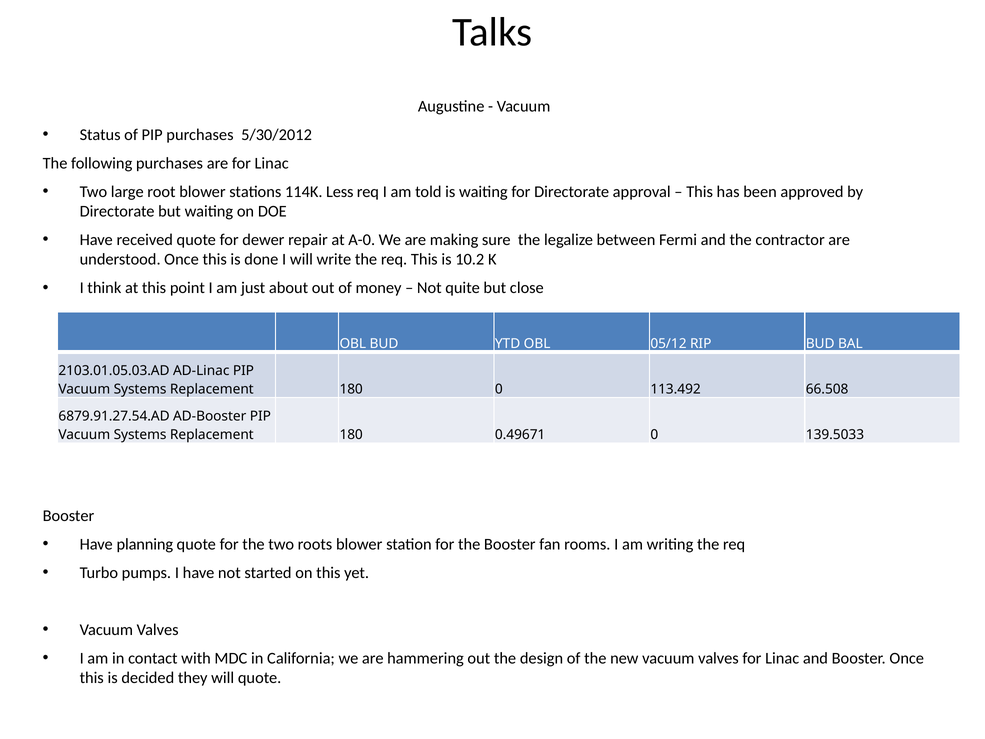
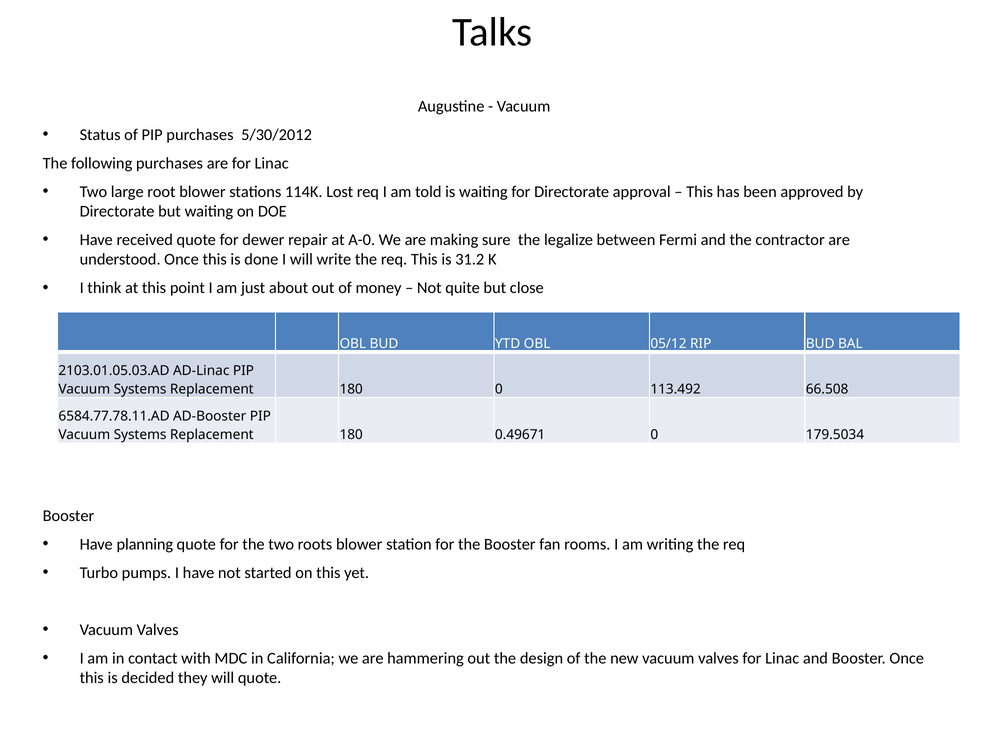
Less: Less -> Lost (340, 192)
10.2: 10.2 -> 31.2 (470, 259)
6879.91.27.54.AD: 6879.91.27.54.AD -> 6584.77.78.11.AD (114, 416)
139.5033: 139.5033 -> 179.5034 (835, 435)
